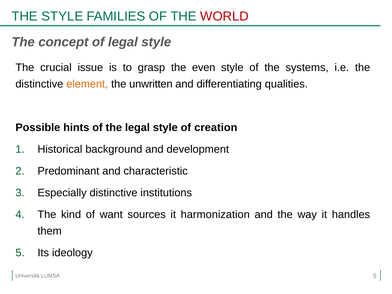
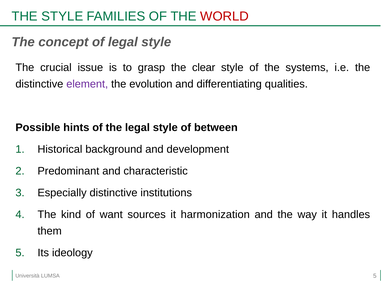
even: even -> clear (204, 68)
element colour: orange -> purple (87, 84)
unwritten: unwritten -> evolution (151, 84)
creation: creation -> between (216, 127)
